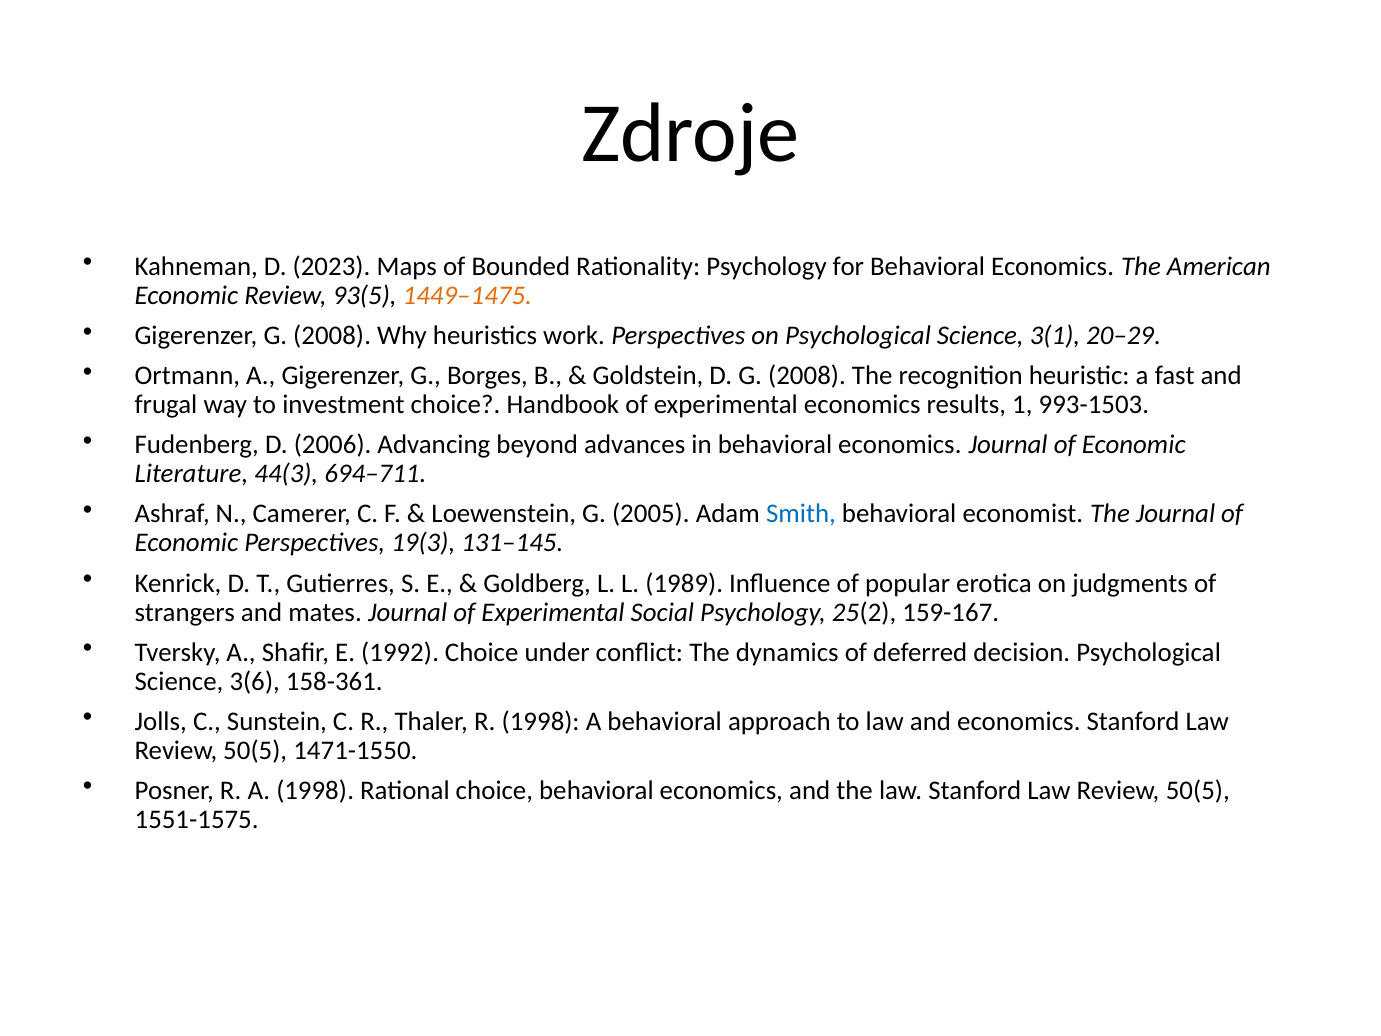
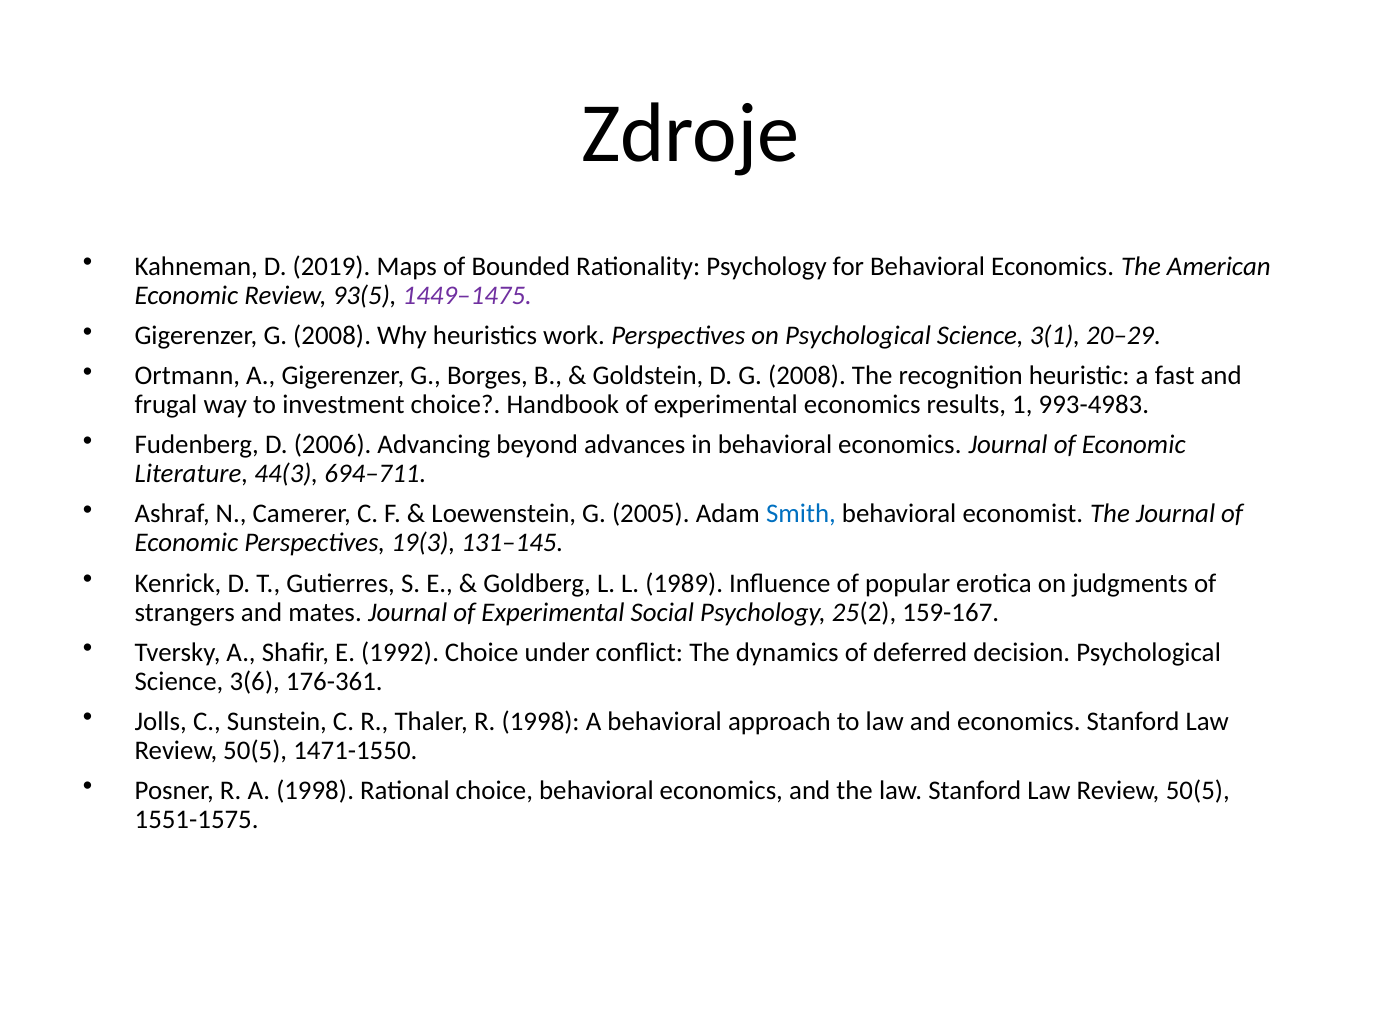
2023: 2023 -> 2019 (332, 267)
1449–1475 colour: orange -> purple (467, 296)
993-1503: 993-1503 -> 993-4983 (1094, 405)
158-361: 158-361 -> 176-361 (334, 681)
